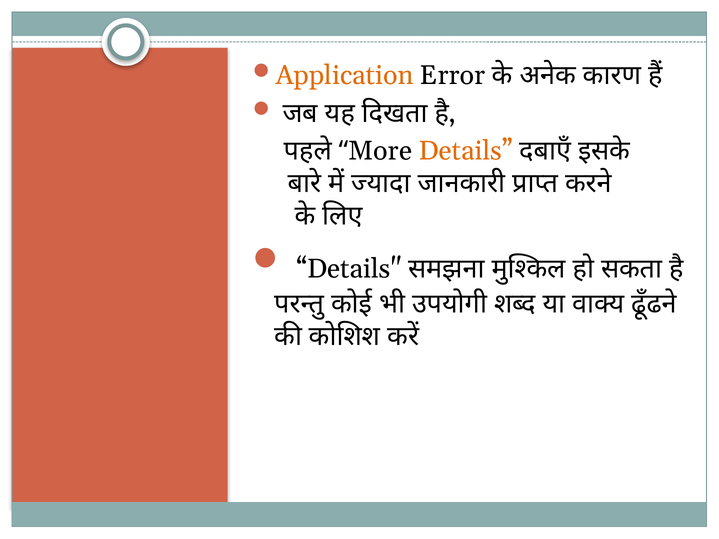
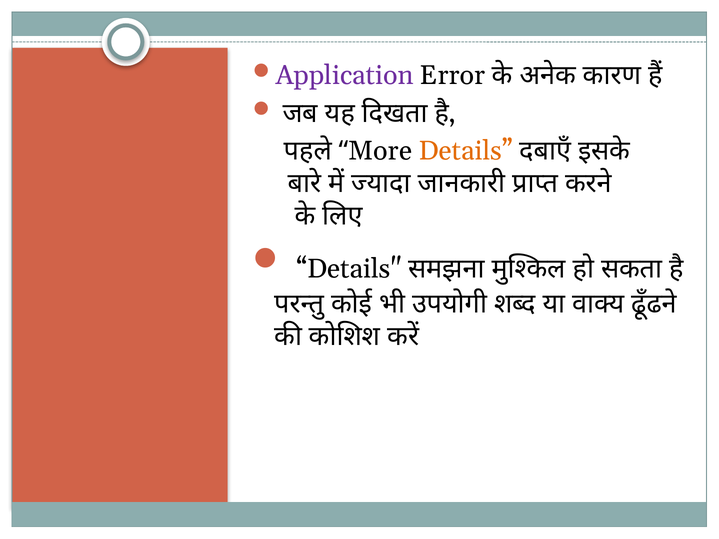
Application colour: orange -> purple (345, 76)
